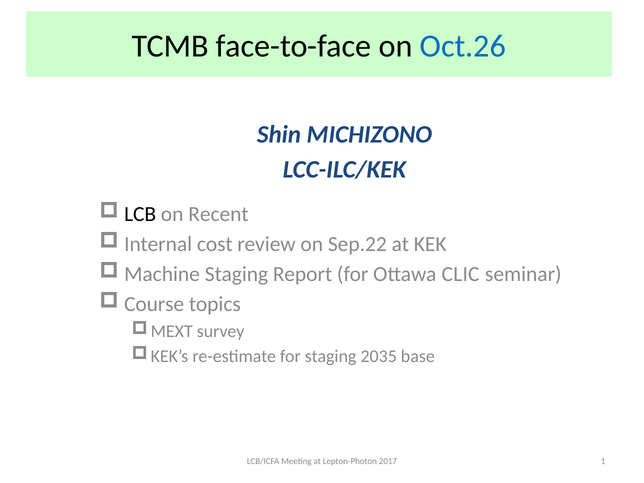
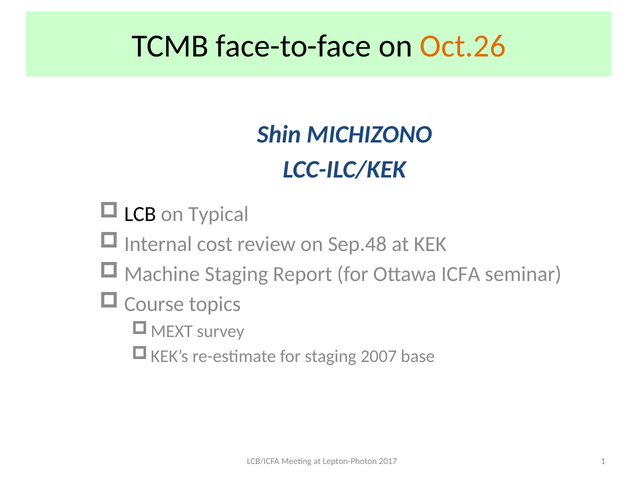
Oct.26 colour: blue -> orange (463, 46)
Recent: Recent -> Typical (218, 214)
Sep.22: Sep.22 -> Sep.48 (357, 244)
CLIC: CLIC -> ICFA (461, 274)
2035: 2035 -> 2007 (379, 356)
